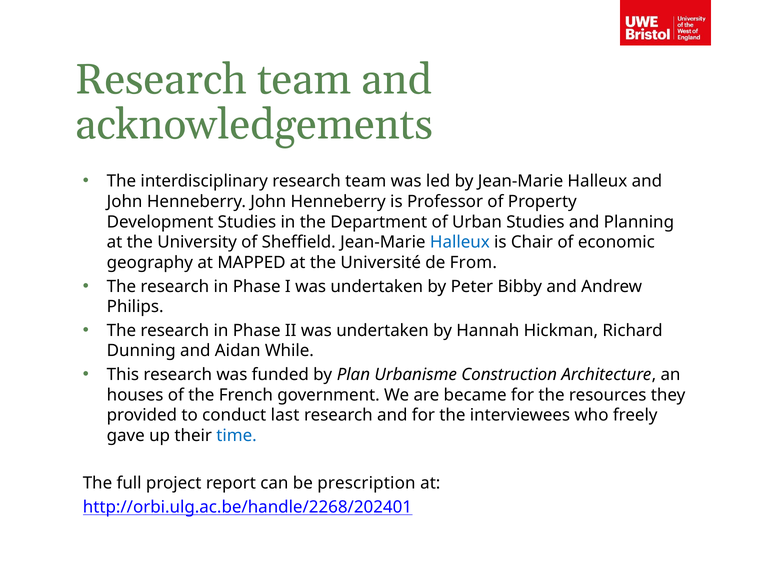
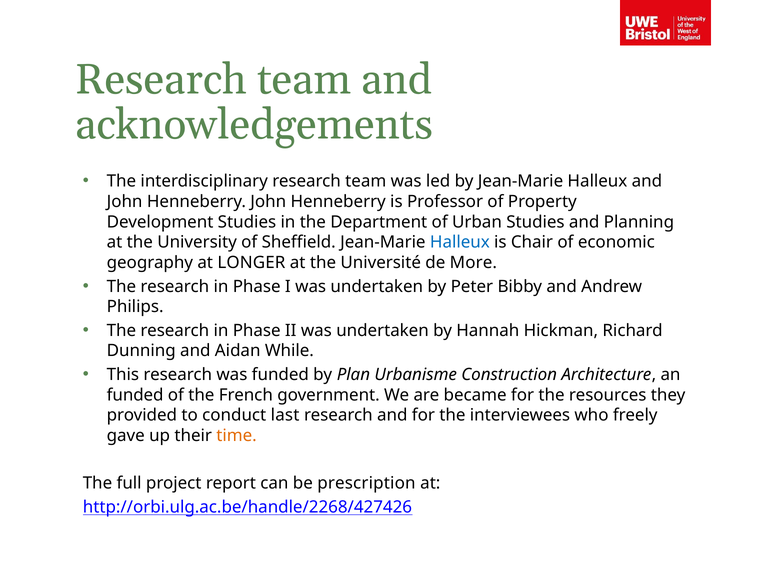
MAPPED: MAPPED -> LONGER (251, 263)
From: From -> More (473, 263)
houses: houses -> funded (135, 396)
time colour: blue -> orange (237, 436)
http://orbi.ulg.ac.be/handle/2268/202401: http://orbi.ulg.ac.be/handle/2268/202401 -> http://orbi.ulg.ac.be/handle/2268/427426 (247, 508)
